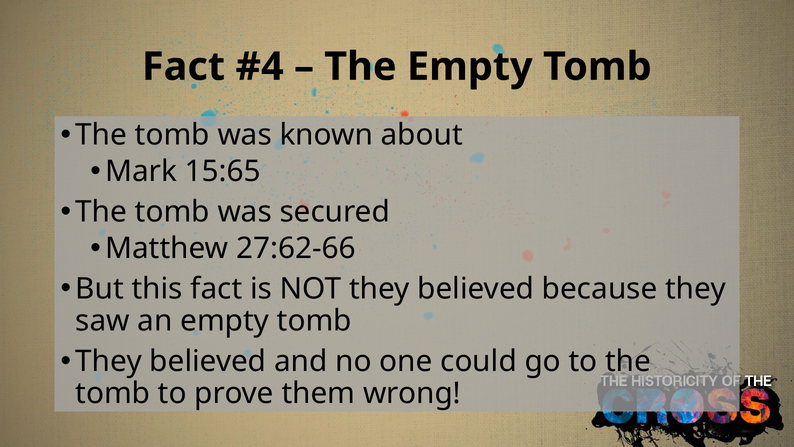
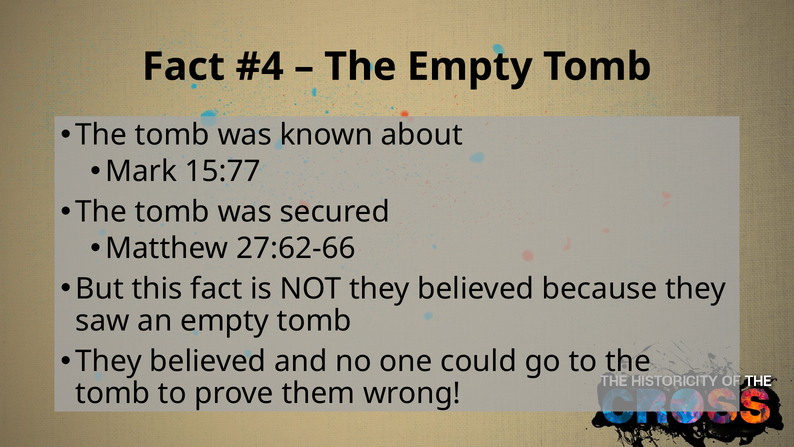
15:65: 15:65 -> 15:77 (223, 171)
